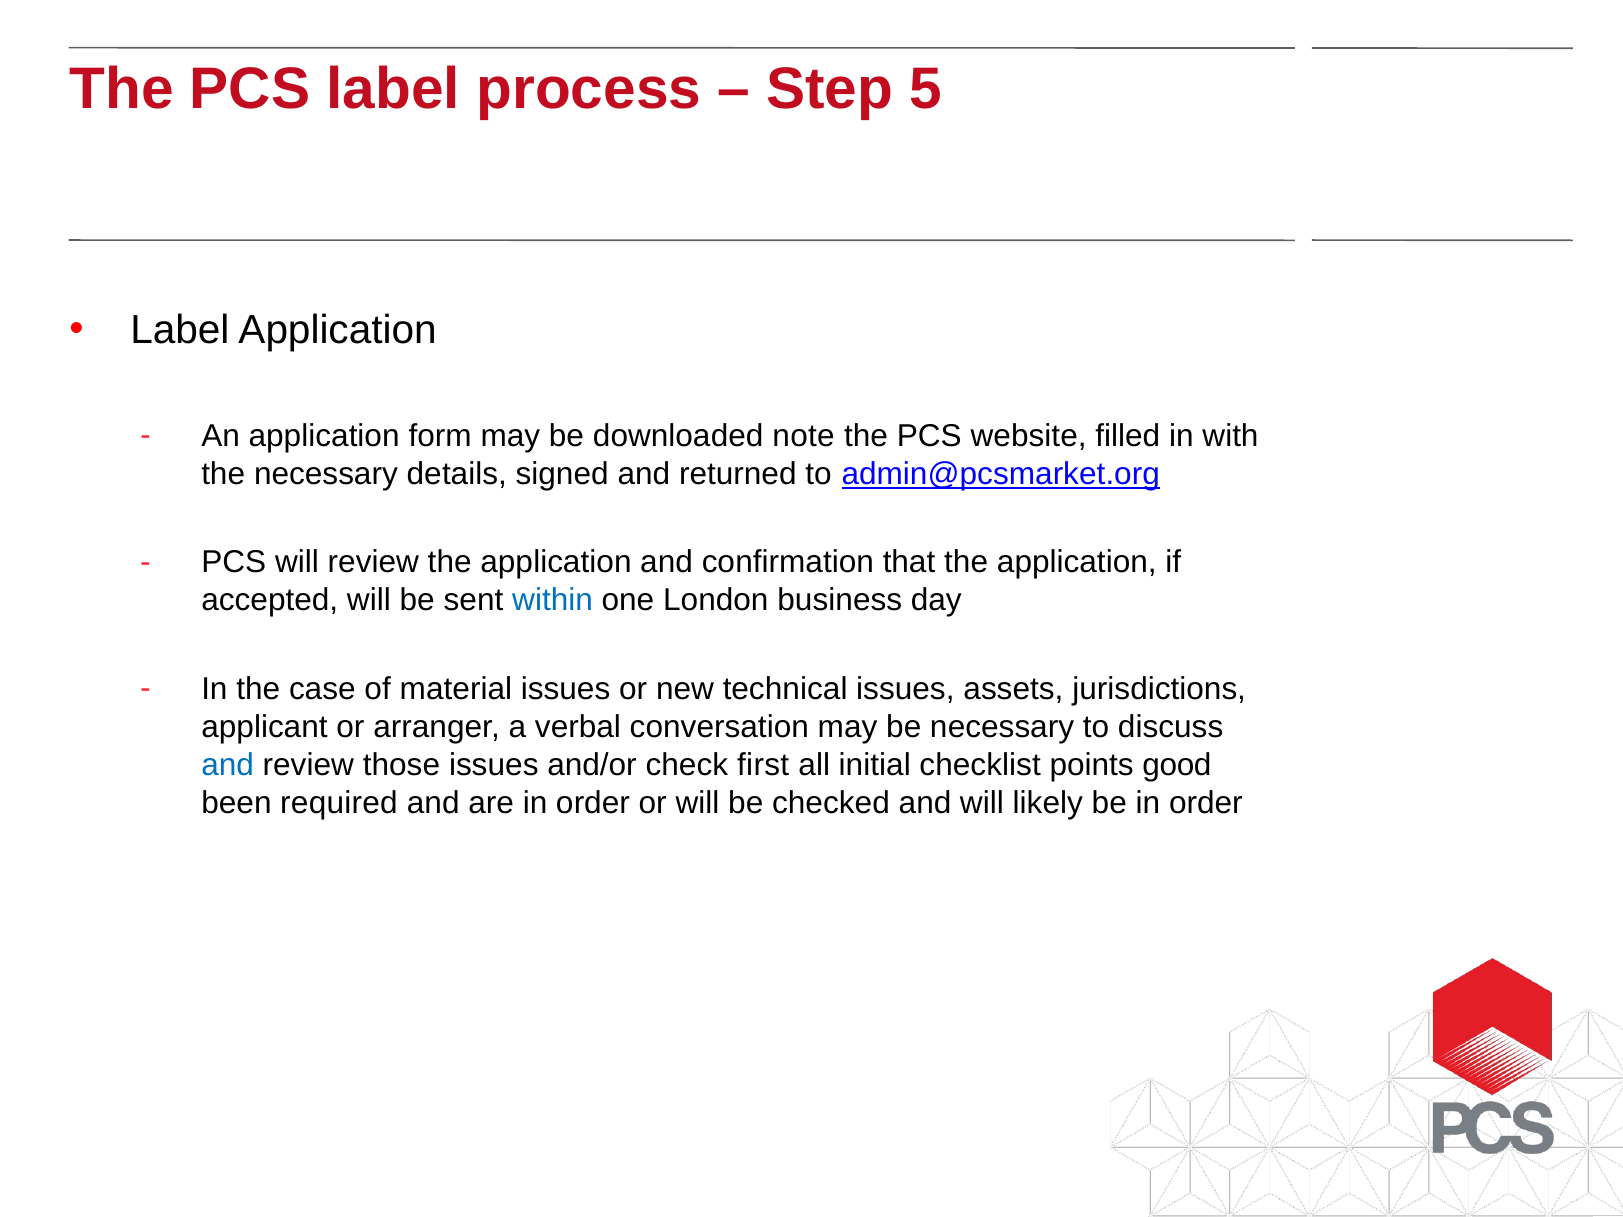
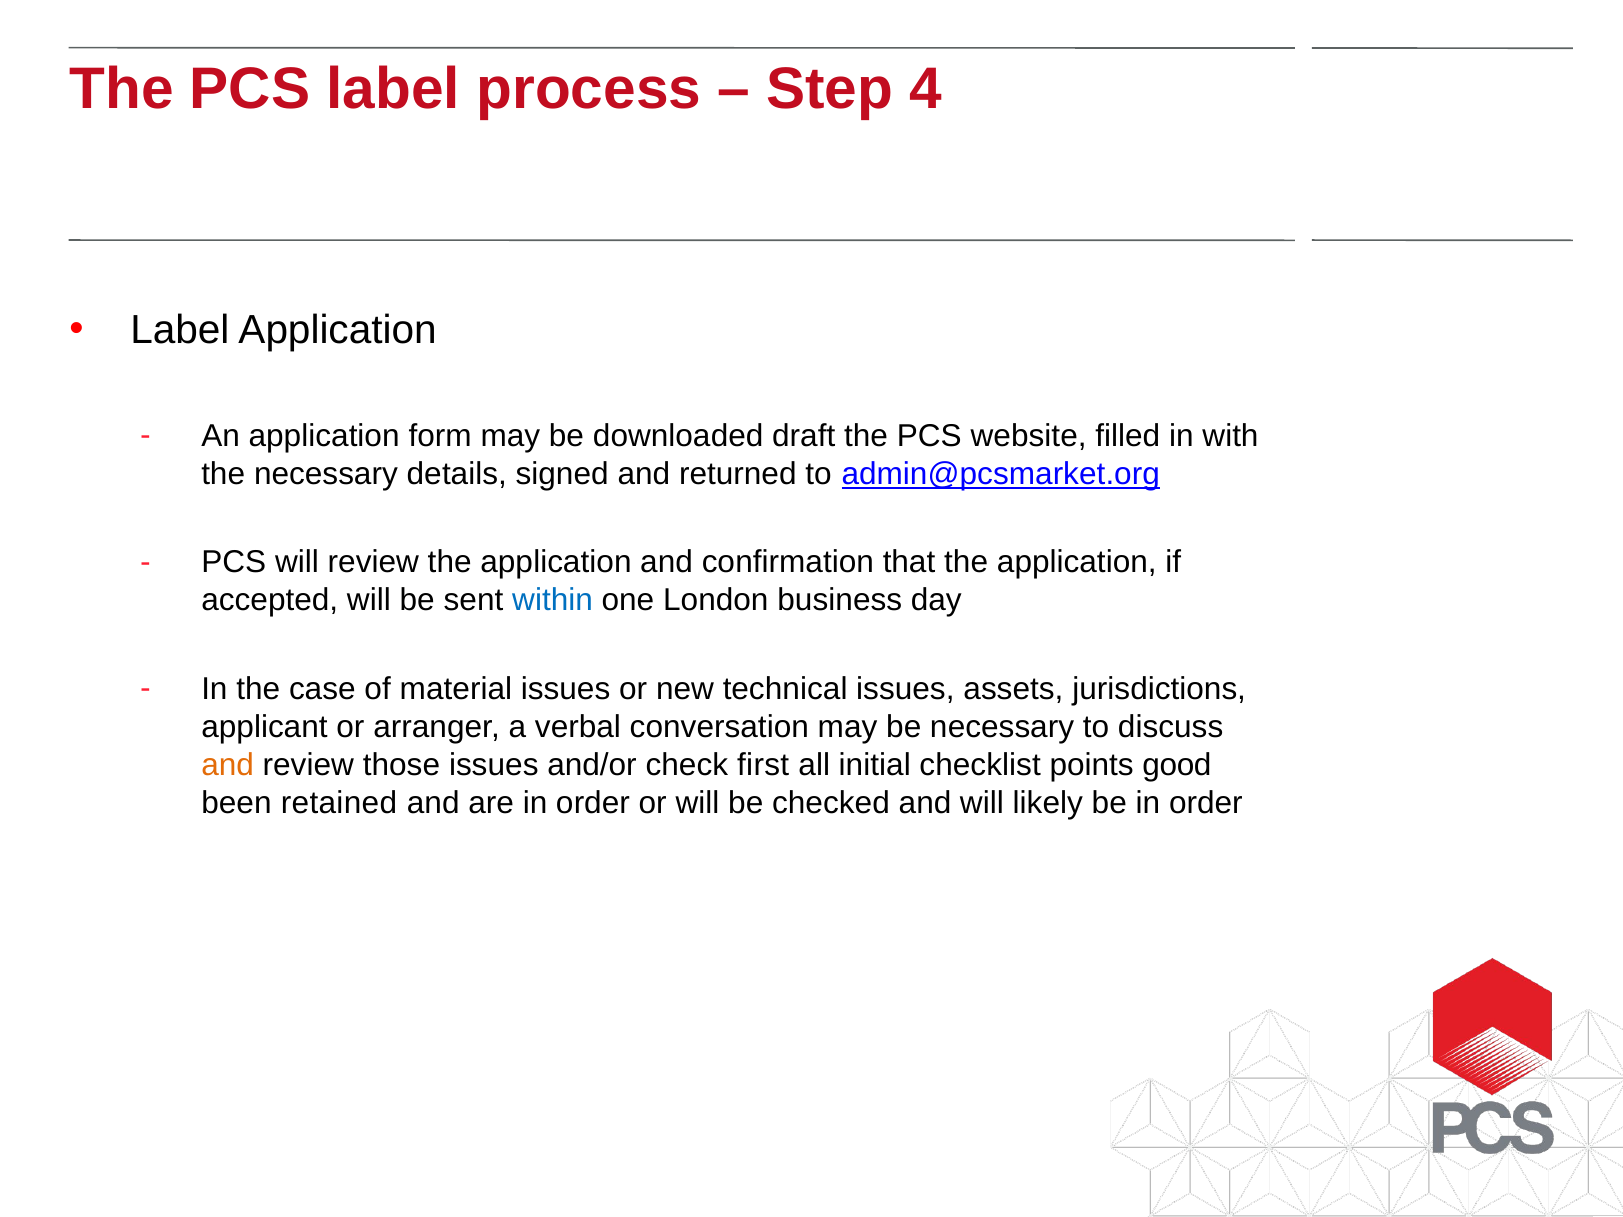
5: 5 -> 4 (926, 89)
note: note -> draft (804, 436)
and colour: blue -> orange (228, 765)
required: required -> retained (339, 803)
